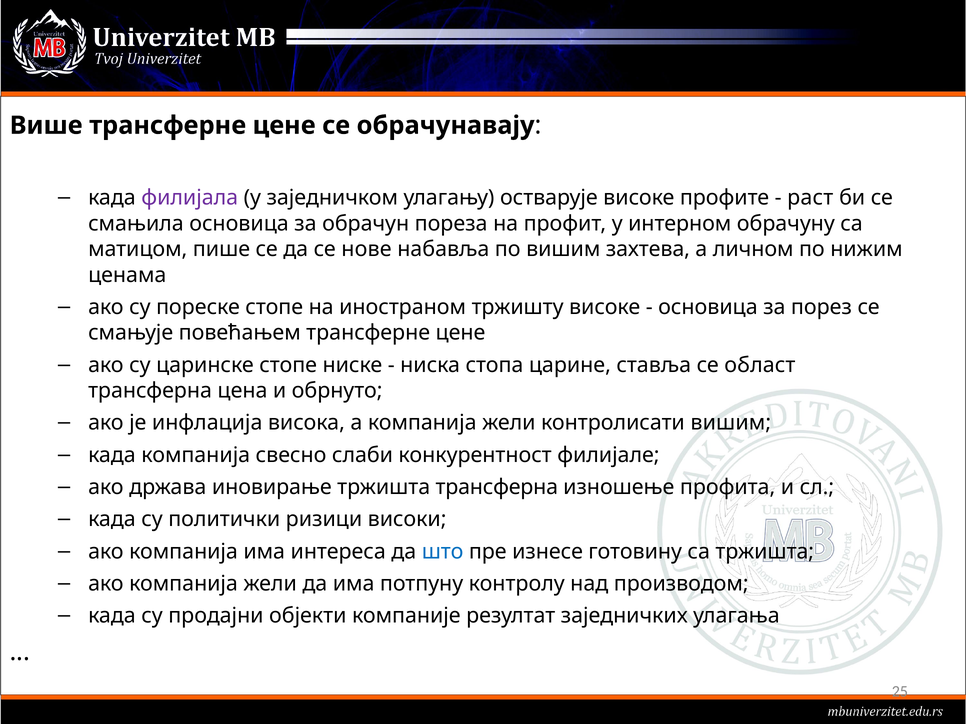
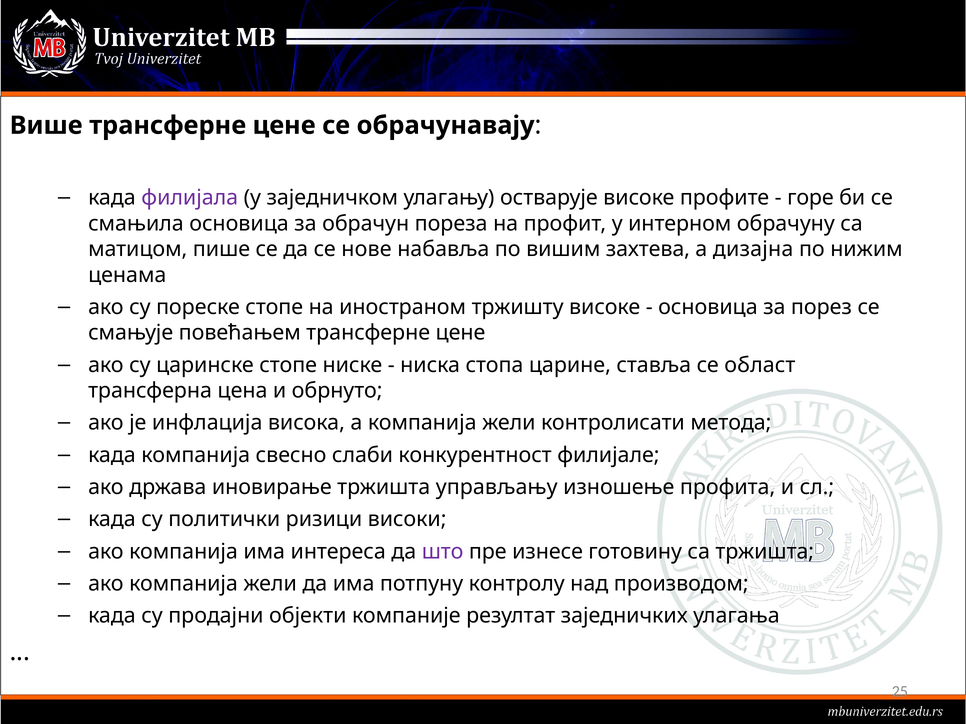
раст: раст -> горе (810, 198)
личном: личном -> дизајна (753, 249)
контролисати вишим: вишим -> метода (731, 423)
тржишта трансферна: трансферна -> управљању (497, 488)
што colour: blue -> purple (443, 552)
